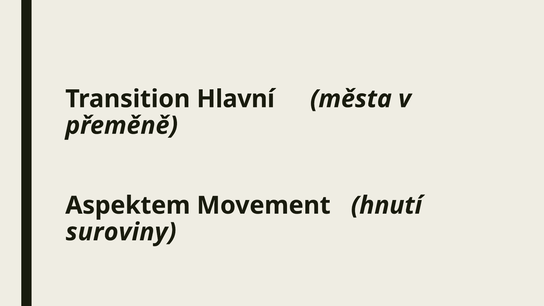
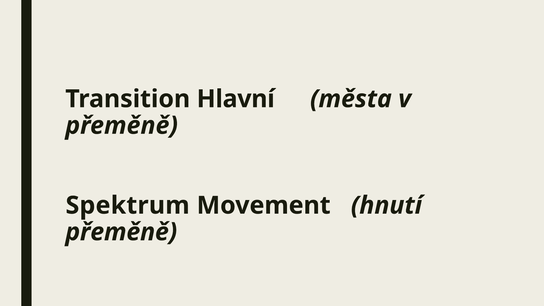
Aspektem: Aspektem -> Spektrum (128, 205)
suroviny: suroviny -> přeměně (121, 232)
